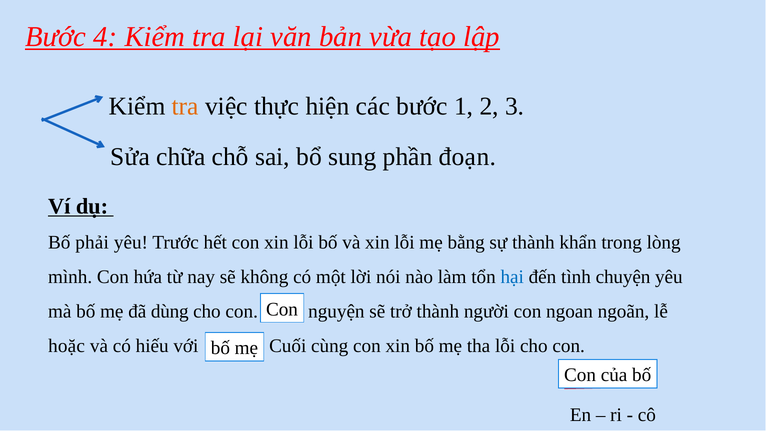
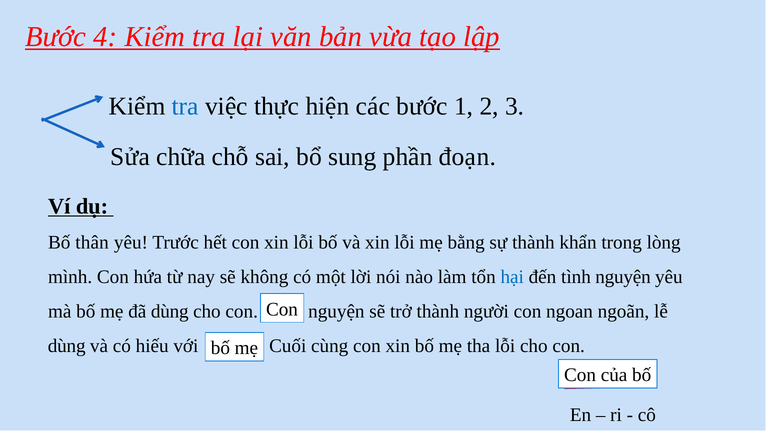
tra colour: orange -> blue (185, 106)
phải: phải -> thân (92, 242)
tình chuyện: chuyện -> nguyện (623, 277)
hoặc: hoặc -> dùng (67, 346)
